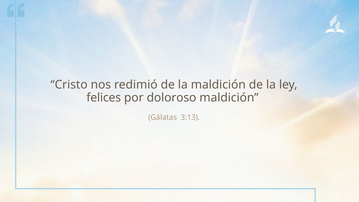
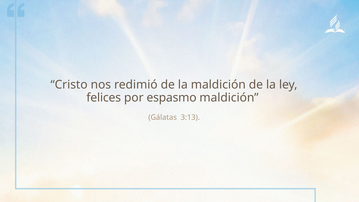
doloroso: doloroso -> espasmo (172, 98)
